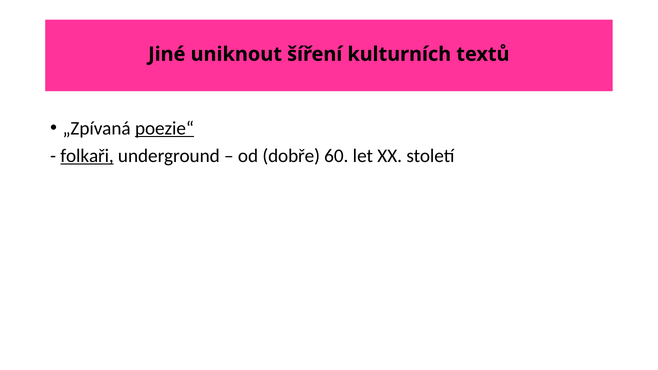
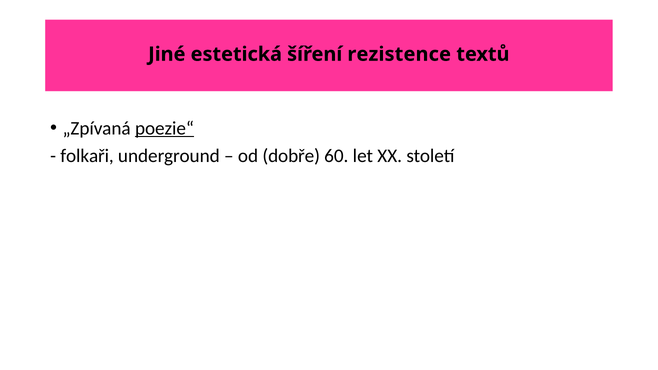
uniknout: uniknout -> estetická (236, 54)
kulturních: kulturních -> rezistence (399, 54)
folkaři underline: present -> none (87, 156)
